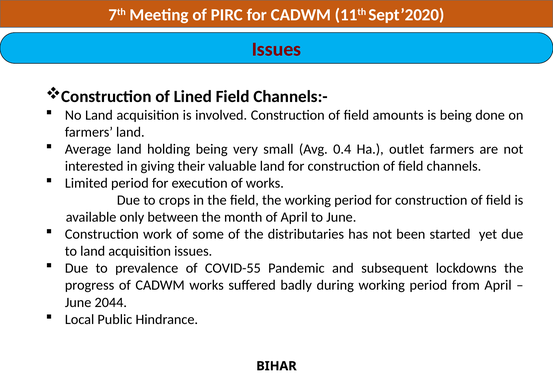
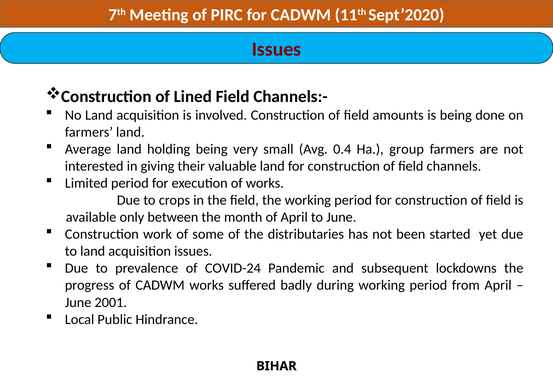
outlet: outlet -> group (407, 149)
COVID-55: COVID-55 -> COVID-24 (233, 268)
2044: 2044 -> 2001 (111, 302)
